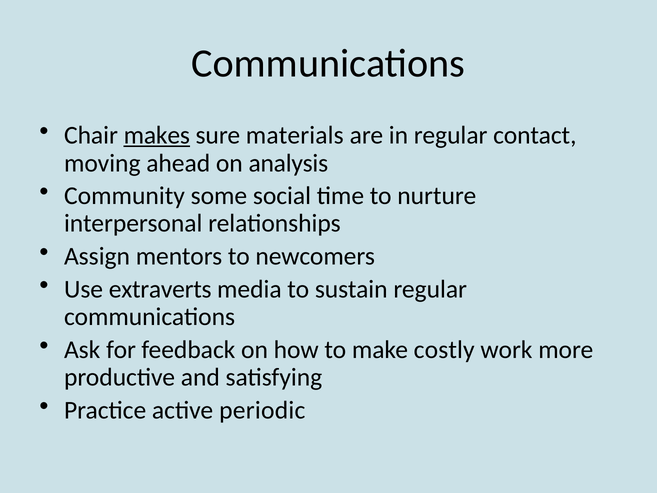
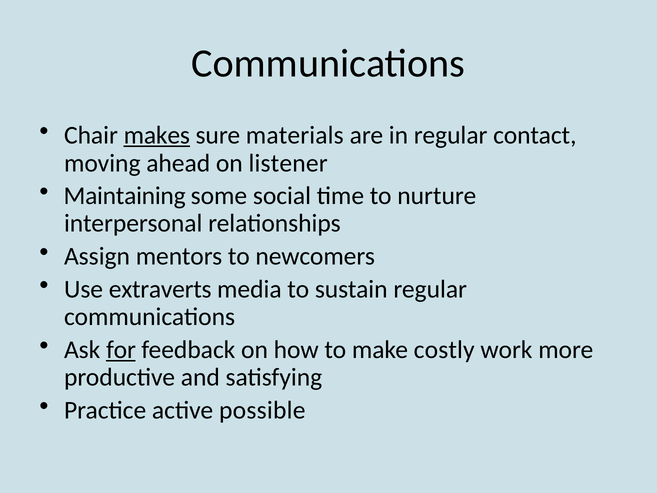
analysis: analysis -> listener (288, 163)
Community: Community -> Maintaining (125, 196)
for underline: none -> present (121, 350)
periodic: periodic -> possible (262, 410)
